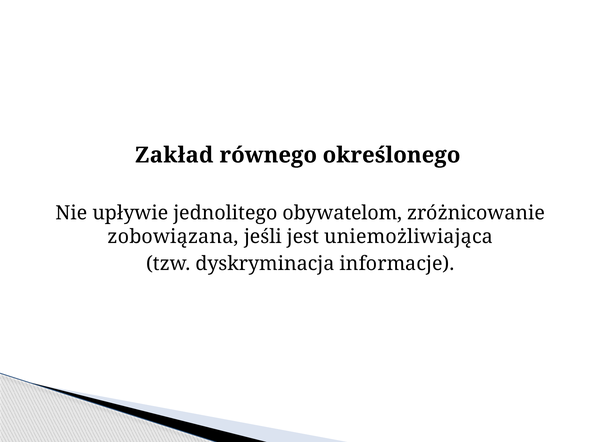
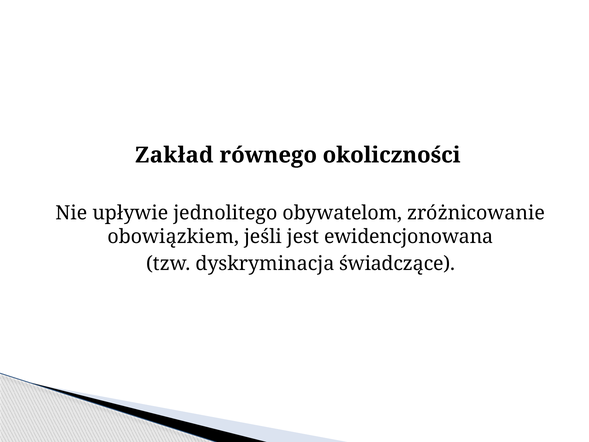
określonego: określonego -> okoliczności (392, 155)
zobowiązana: zobowiązana -> obowiązkiem (173, 237)
uniemożliwiająca: uniemożliwiająca -> ewidencjonowana (409, 237)
informacje: informacje -> świadczące (397, 263)
